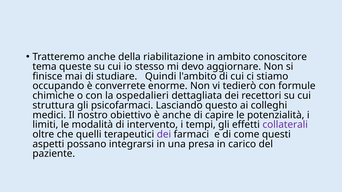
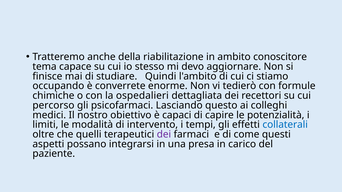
queste: queste -> capace (75, 67)
struttura: struttura -> percorso (53, 105)
è anche: anche -> capaci (177, 115)
collaterali colour: purple -> blue (285, 125)
